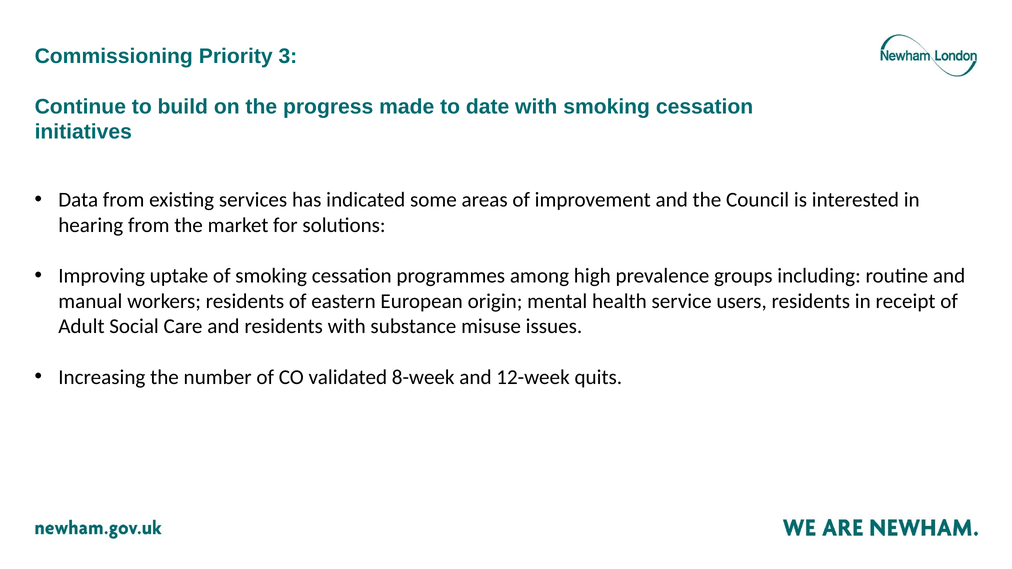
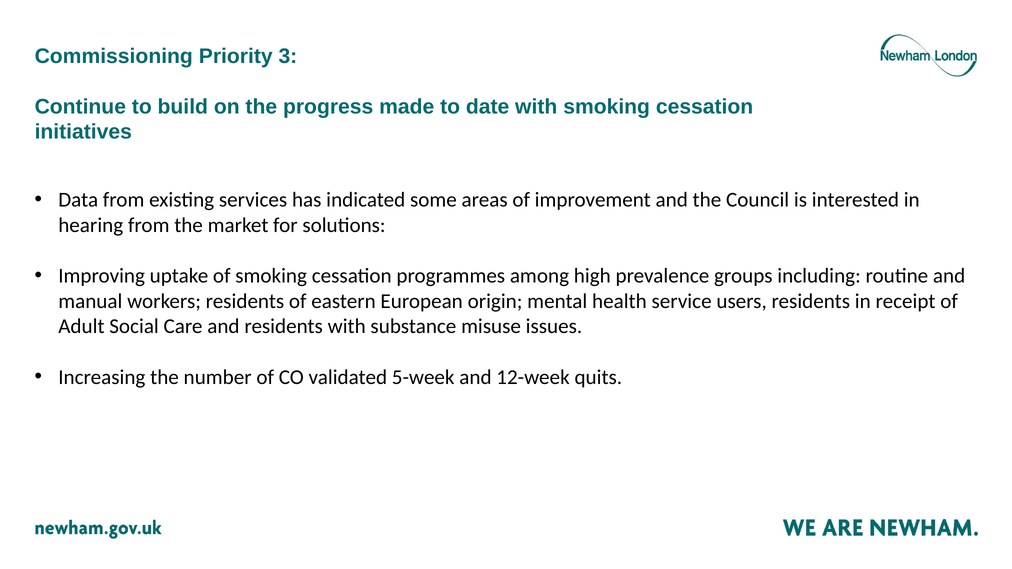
8-week: 8-week -> 5-week (423, 377)
